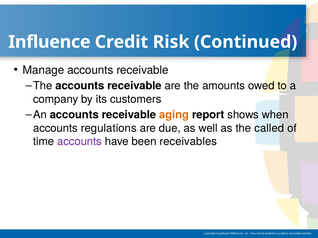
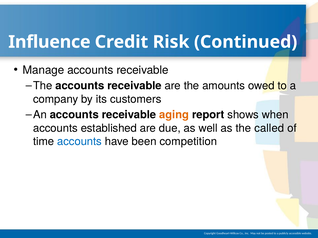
regulations: regulations -> established (109, 128)
accounts colour: purple -> blue (80, 142)
receivables: receivables -> competition (188, 142)
